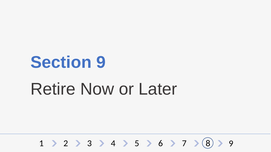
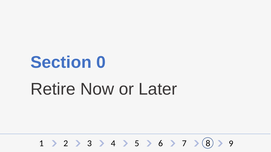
Section 9: 9 -> 0 (101, 63)
